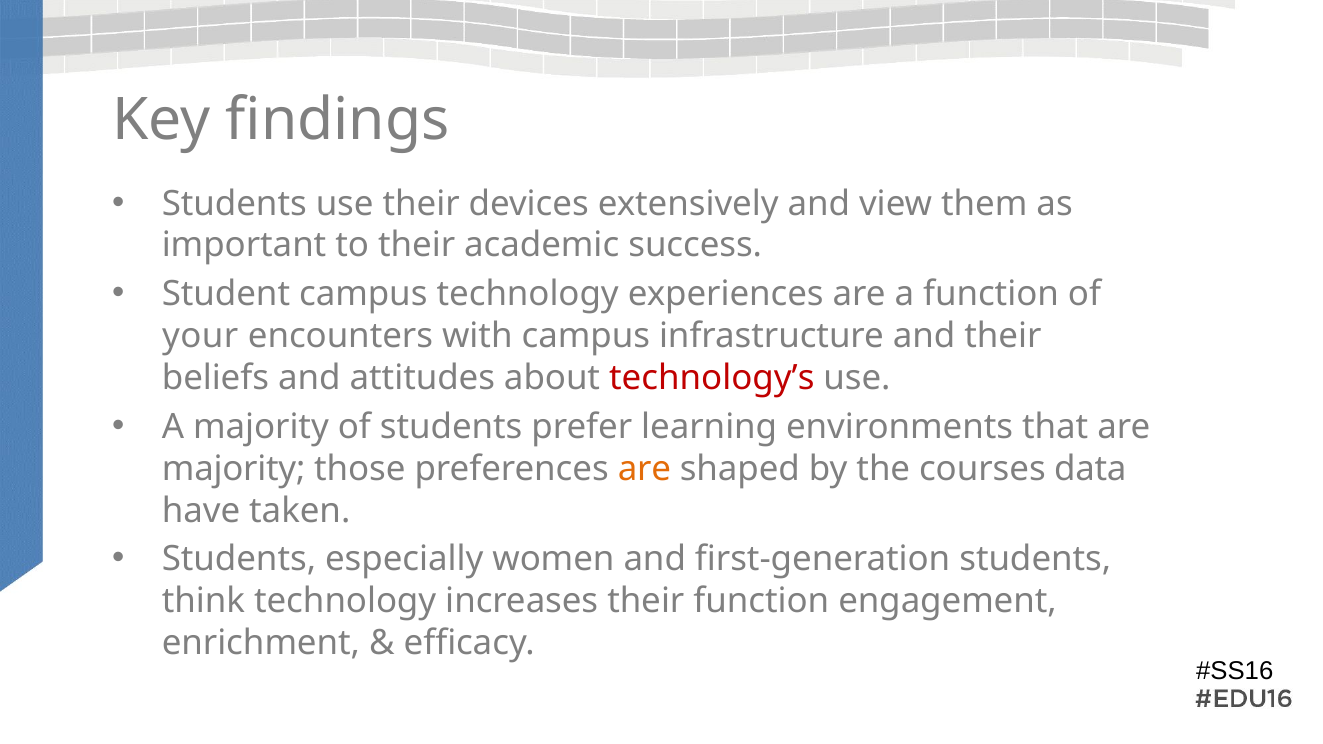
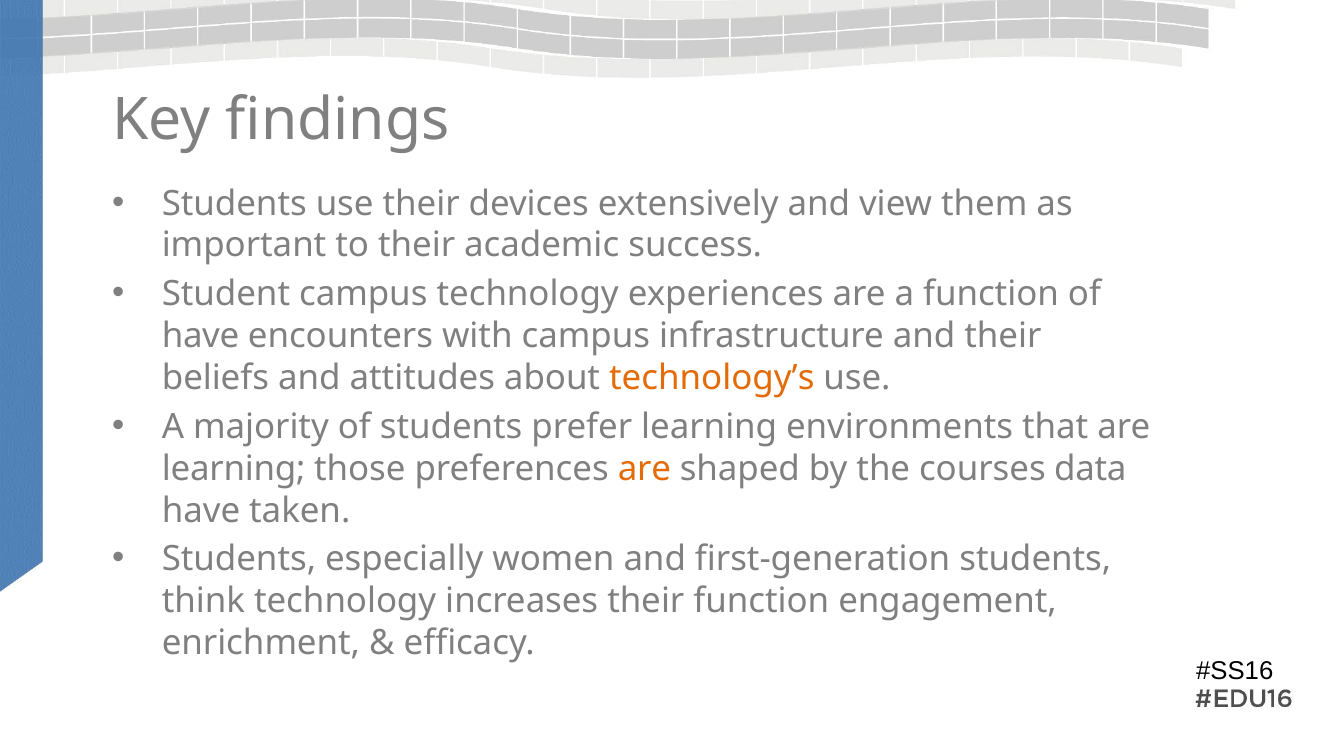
your: your -> have (201, 336)
technology’s colour: red -> orange (712, 378)
majority: majority -> learning (234, 469)
